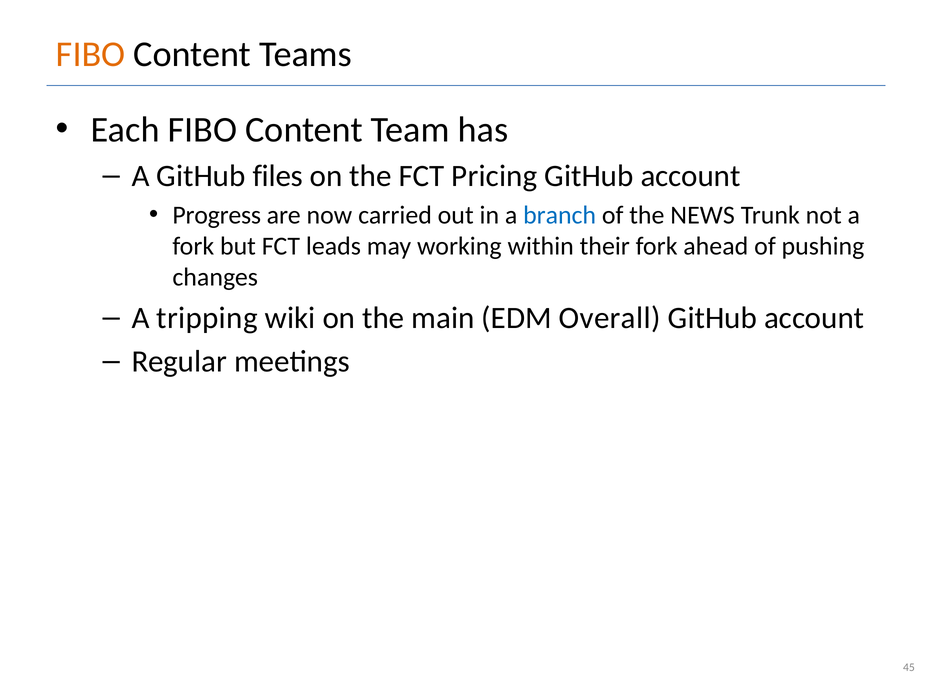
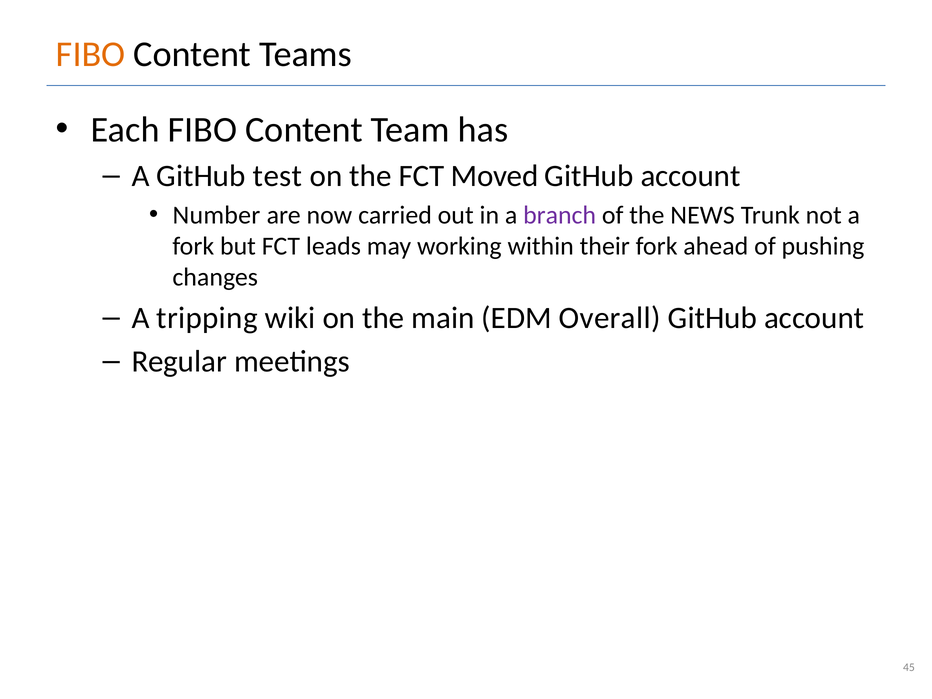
files: files -> test (278, 176)
Pricing: Pricing -> Moved (495, 176)
Progress: Progress -> Number (216, 215)
branch colour: blue -> purple (560, 215)
